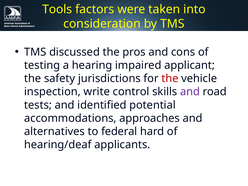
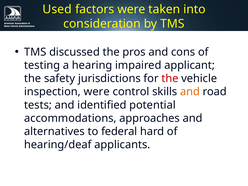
Tools: Tools -> Used (57, 9)
inspection write: write -> were (97, 92)
and colour: purple -> orange (190, 92)
